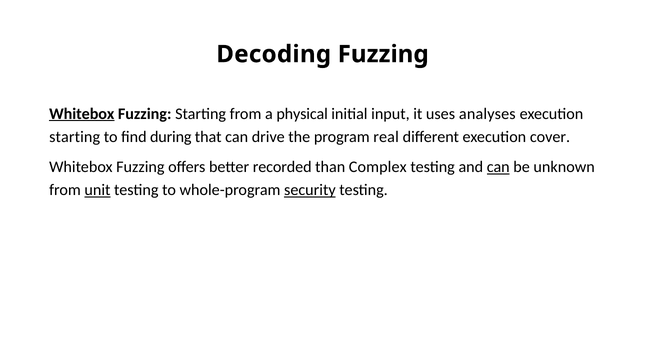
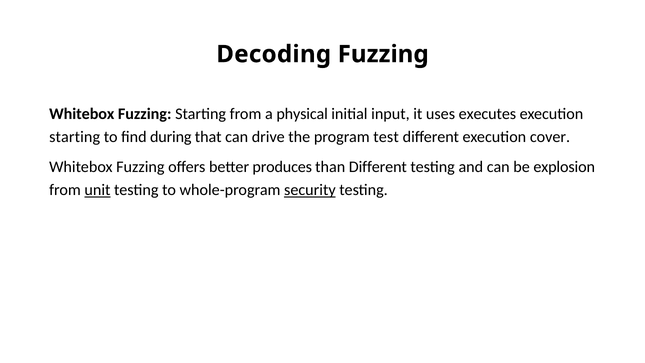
Whitebox underline: present -> none (82, 114)
analyses: analyses -> executes (487, 114)
real: real -> test (386, 137)
recorded: recorded -> produces (282, 167)
than Complex: Complex -> Different (378, 167)
can underline: present -> none (498, 167)
unknown: unknown -> explosion (564, 167)
